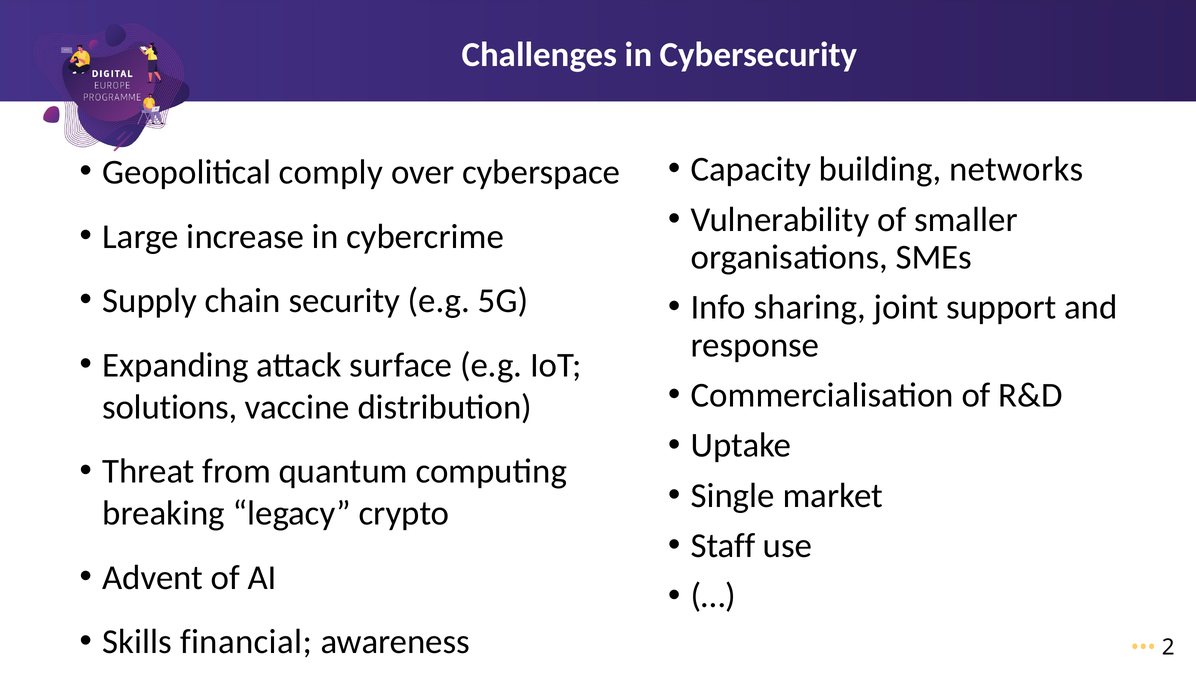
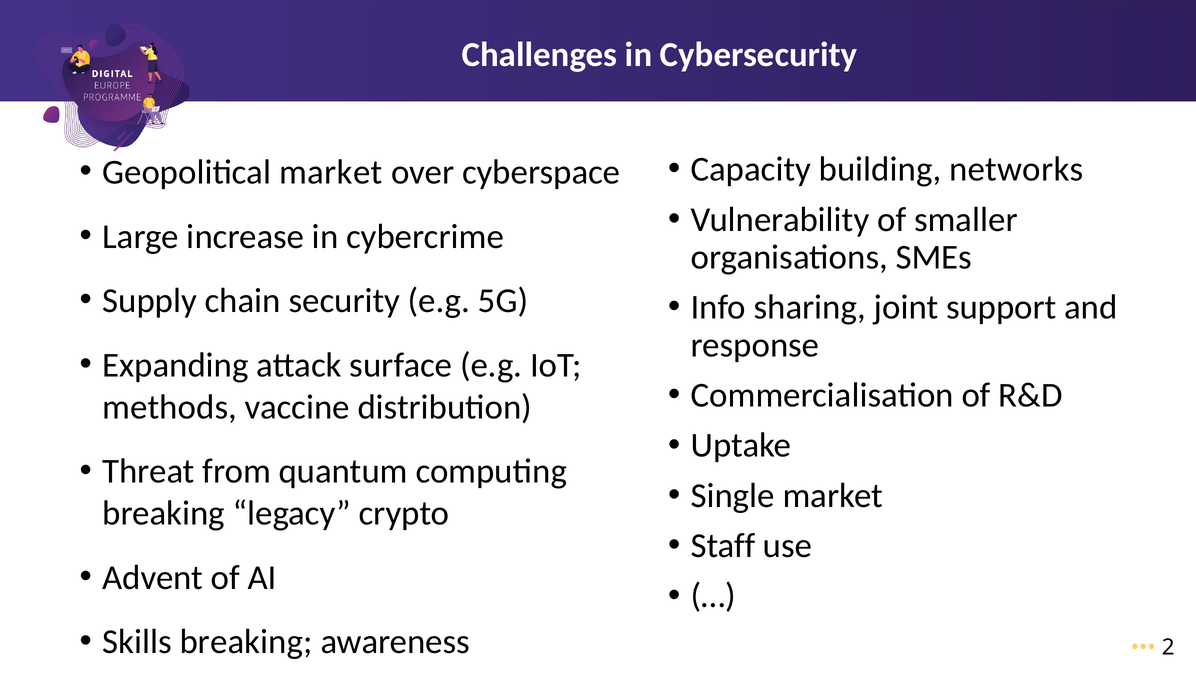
Geopolitical comply: comply -> market (331, 172)
solutions: solutions -> methods (170, 407)
Skills financial: financial -> breaking (246, 642)
